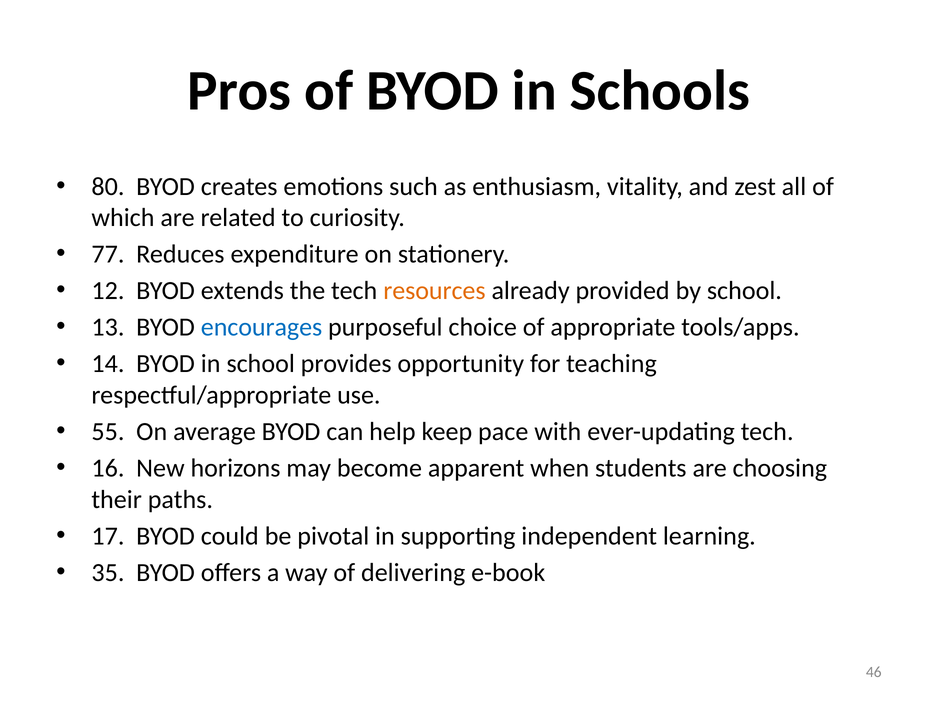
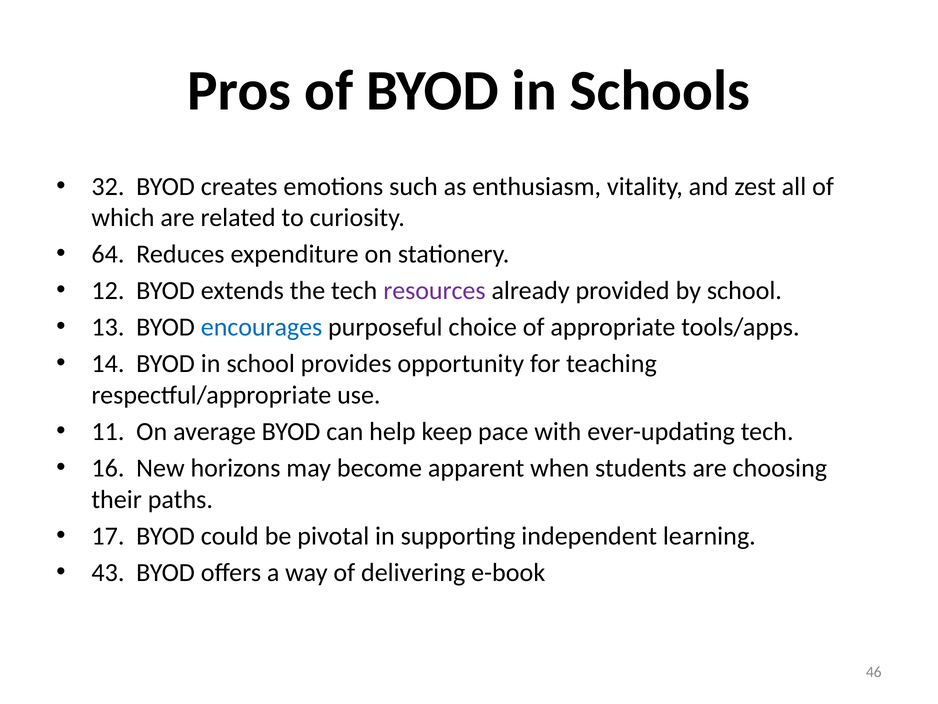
80: 80 -> 32 (108, 186)
77: 77 -> 64 (108, 254)
resources colour: orange -> purple (434, 291)
55: 55 -> 11 (108, 431)
35: 35 -> 43 (108, 572)
